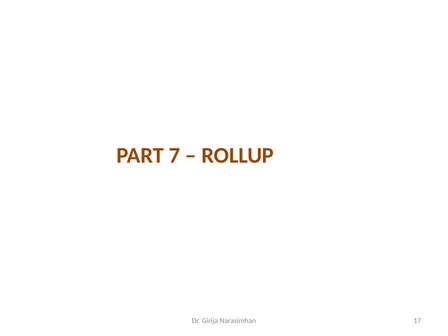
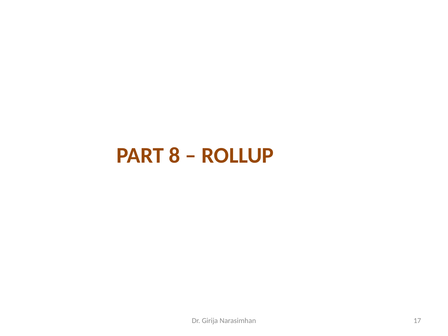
7: 7 -> 8 (175, 155)
